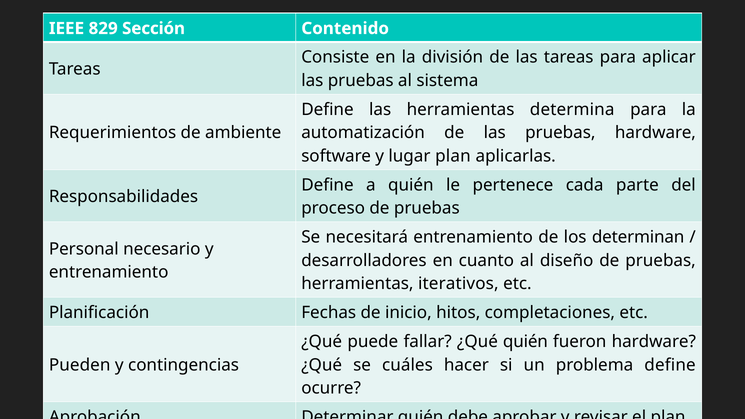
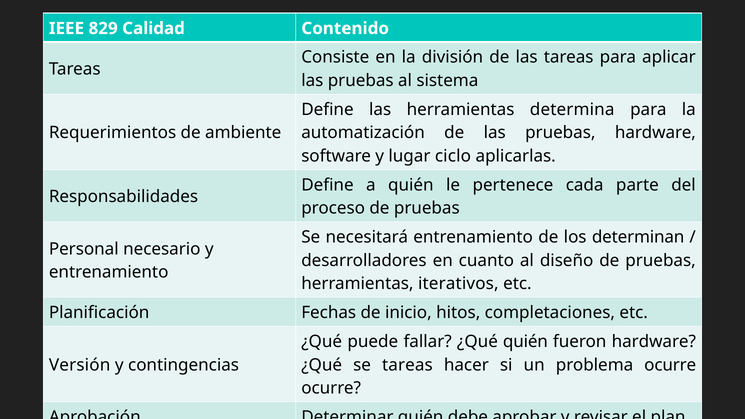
Sección: Sección -> Calidad (154, 28)
lugar plan: plan -> ciclo (453, 156)
Pueden: Pueden -> Versión (80, 365)
se cuáles: cuáles -> tareas (407, 365)
problema define: define -> ocurre (670, 365)
